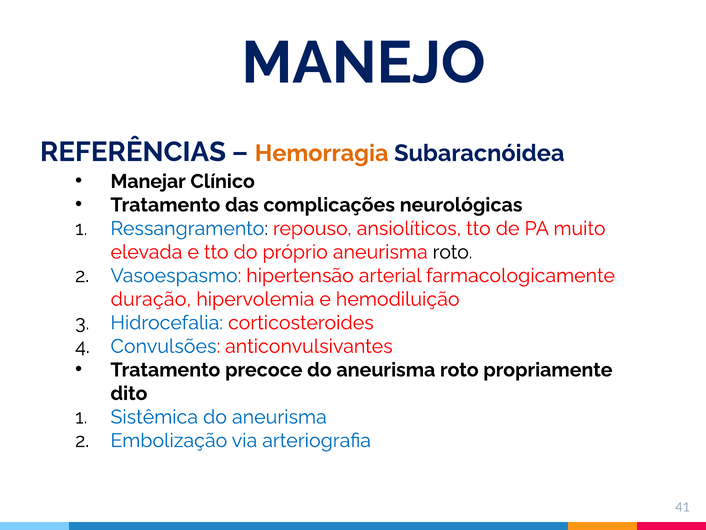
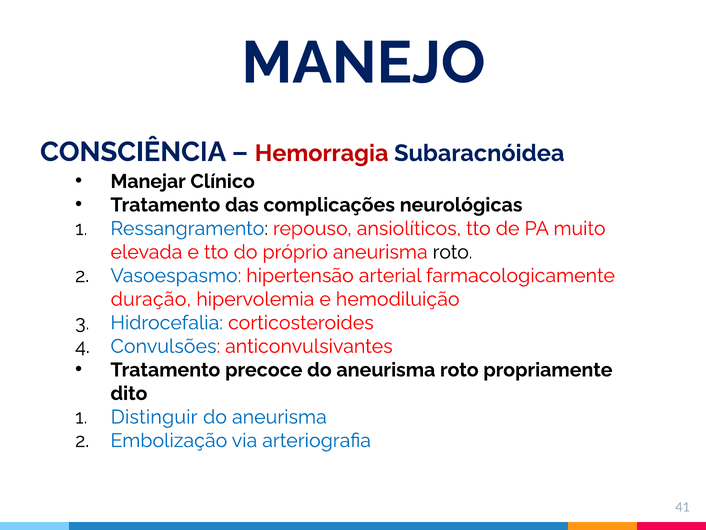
REFERÊNCIAS: REFERÊNCIAS -> CONSCIÊNCIA (133, 152)
Hemorragia colour: orange -> red (322, 153)
Sistêmica: Sistêmica -> Distinguir (154, 417)
